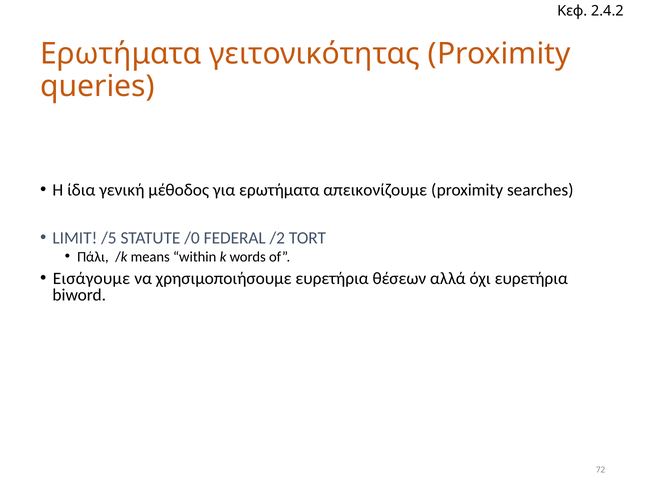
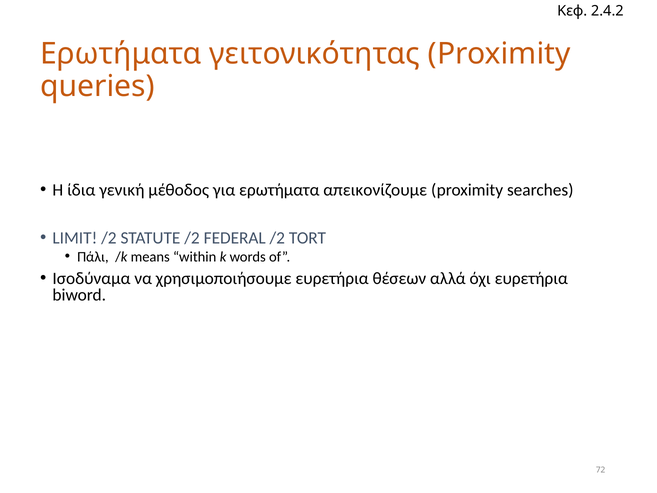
LIMIT /5: /5 -> /2 (109, 238)
STATUTE /0: /0 -> /2 (192, 238)
Εισάγουμε: Εισάγουμε -> Ισοδύναμα (92, 278)
